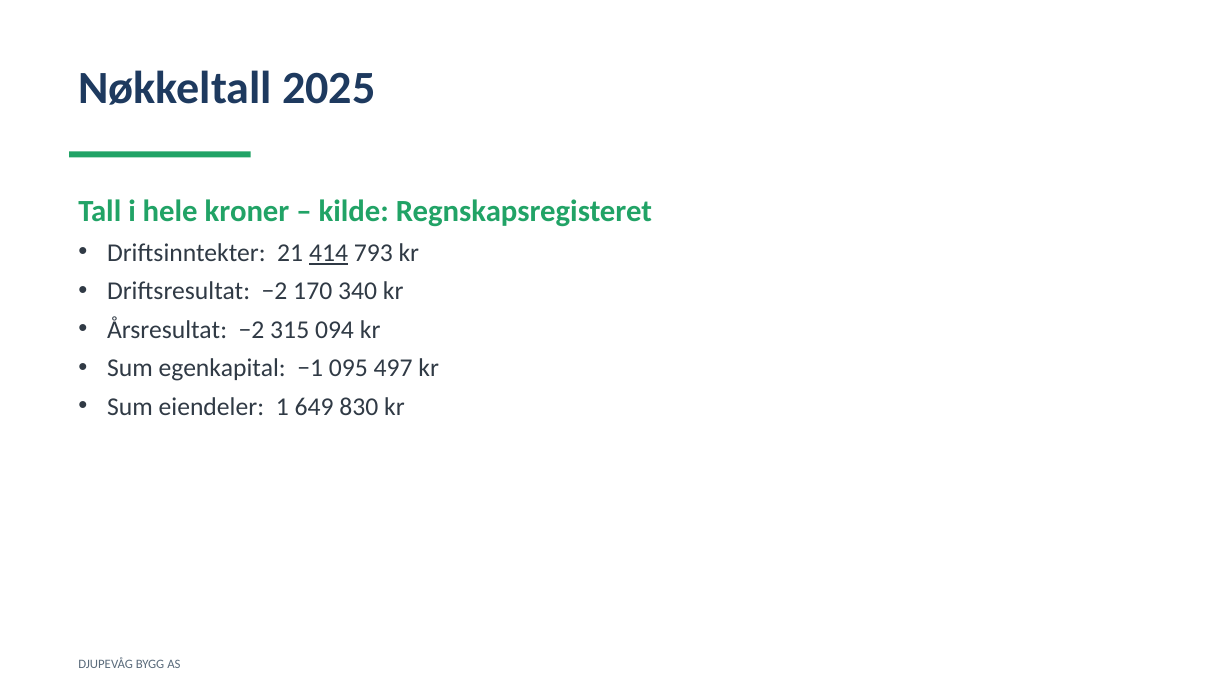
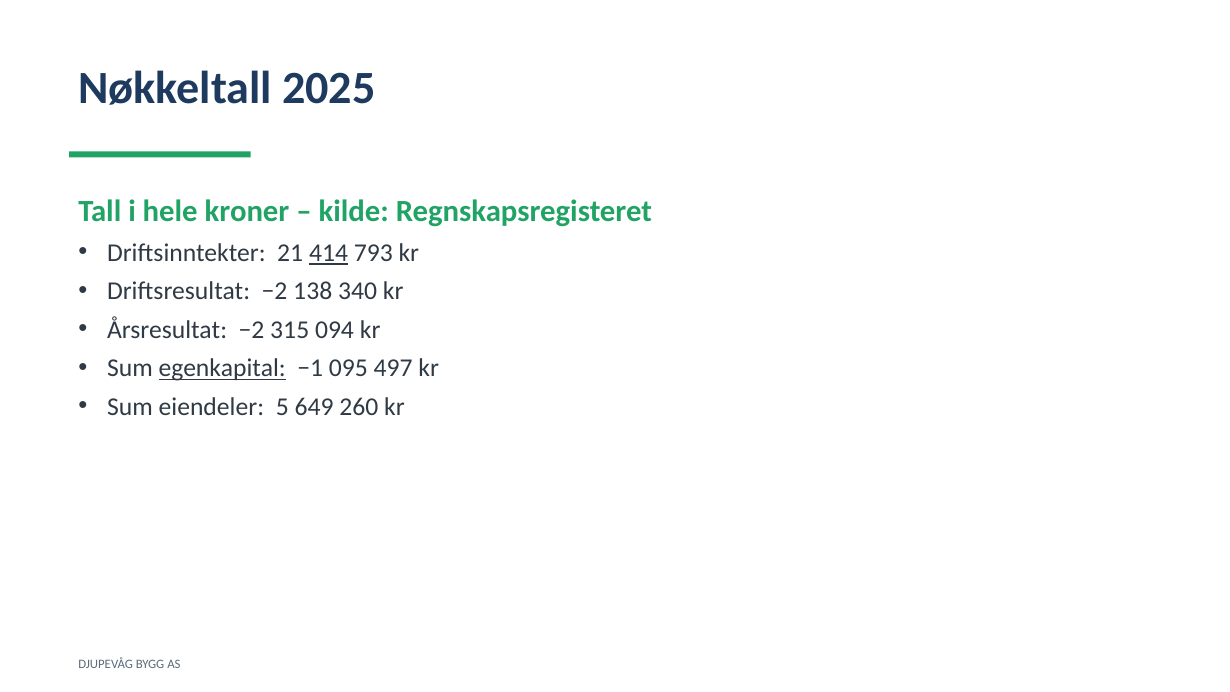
170: 170 -> 138 (313, 291)
egenkapital underline: none -> present (222, 368)
1: 1 -> 5 (282, 407)
830: 830 -> 260 (359, 407)
